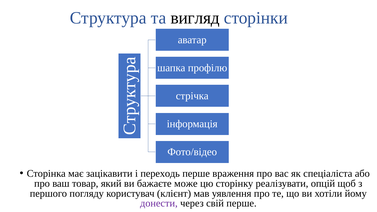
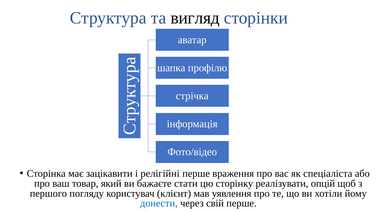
переходь: переходь -> релігійні (160, 174)
може: може -> стати (186, 184)
донести colour: purple -> blue (159, 203)
